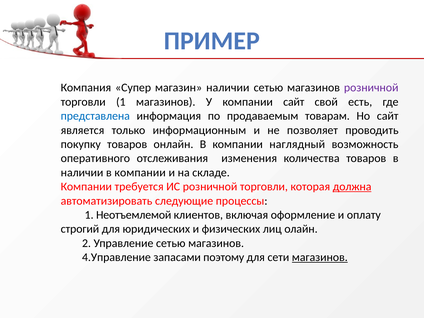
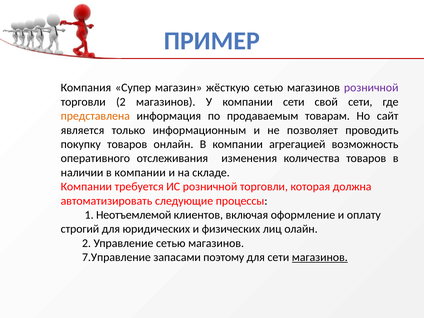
магазин наличии: наличии -> жёсткую (228, 88)
торговли 1: 1 -> 2 (121, 102)
компании сайт: сайт -> сети (294, 102)
свой есть: есть -> сети (360, 102)
представлена colour: blue -> orange (95, 116)
наглядный: наглядный -> агрегацией (297, 144)
должна underline: present -> none (352, 187)
4.Управление: 4.Управление -> 7.Управление (116, 257)
